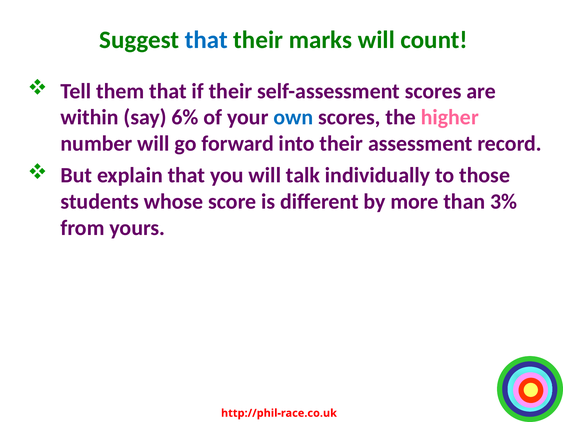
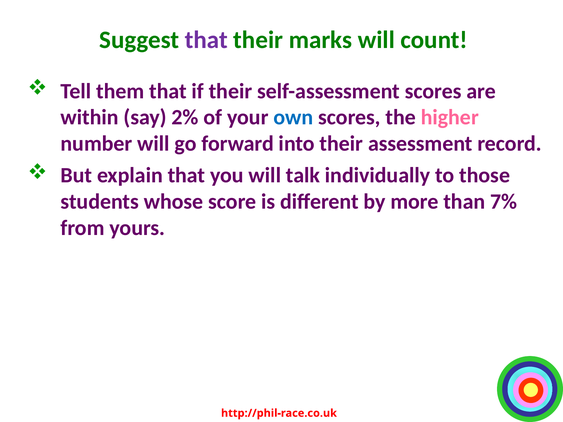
that colour: blue -> purple (206, 40)
6%: 6% -> 2% (185, 117)
3%: 3% -> 7% (504, 202)
